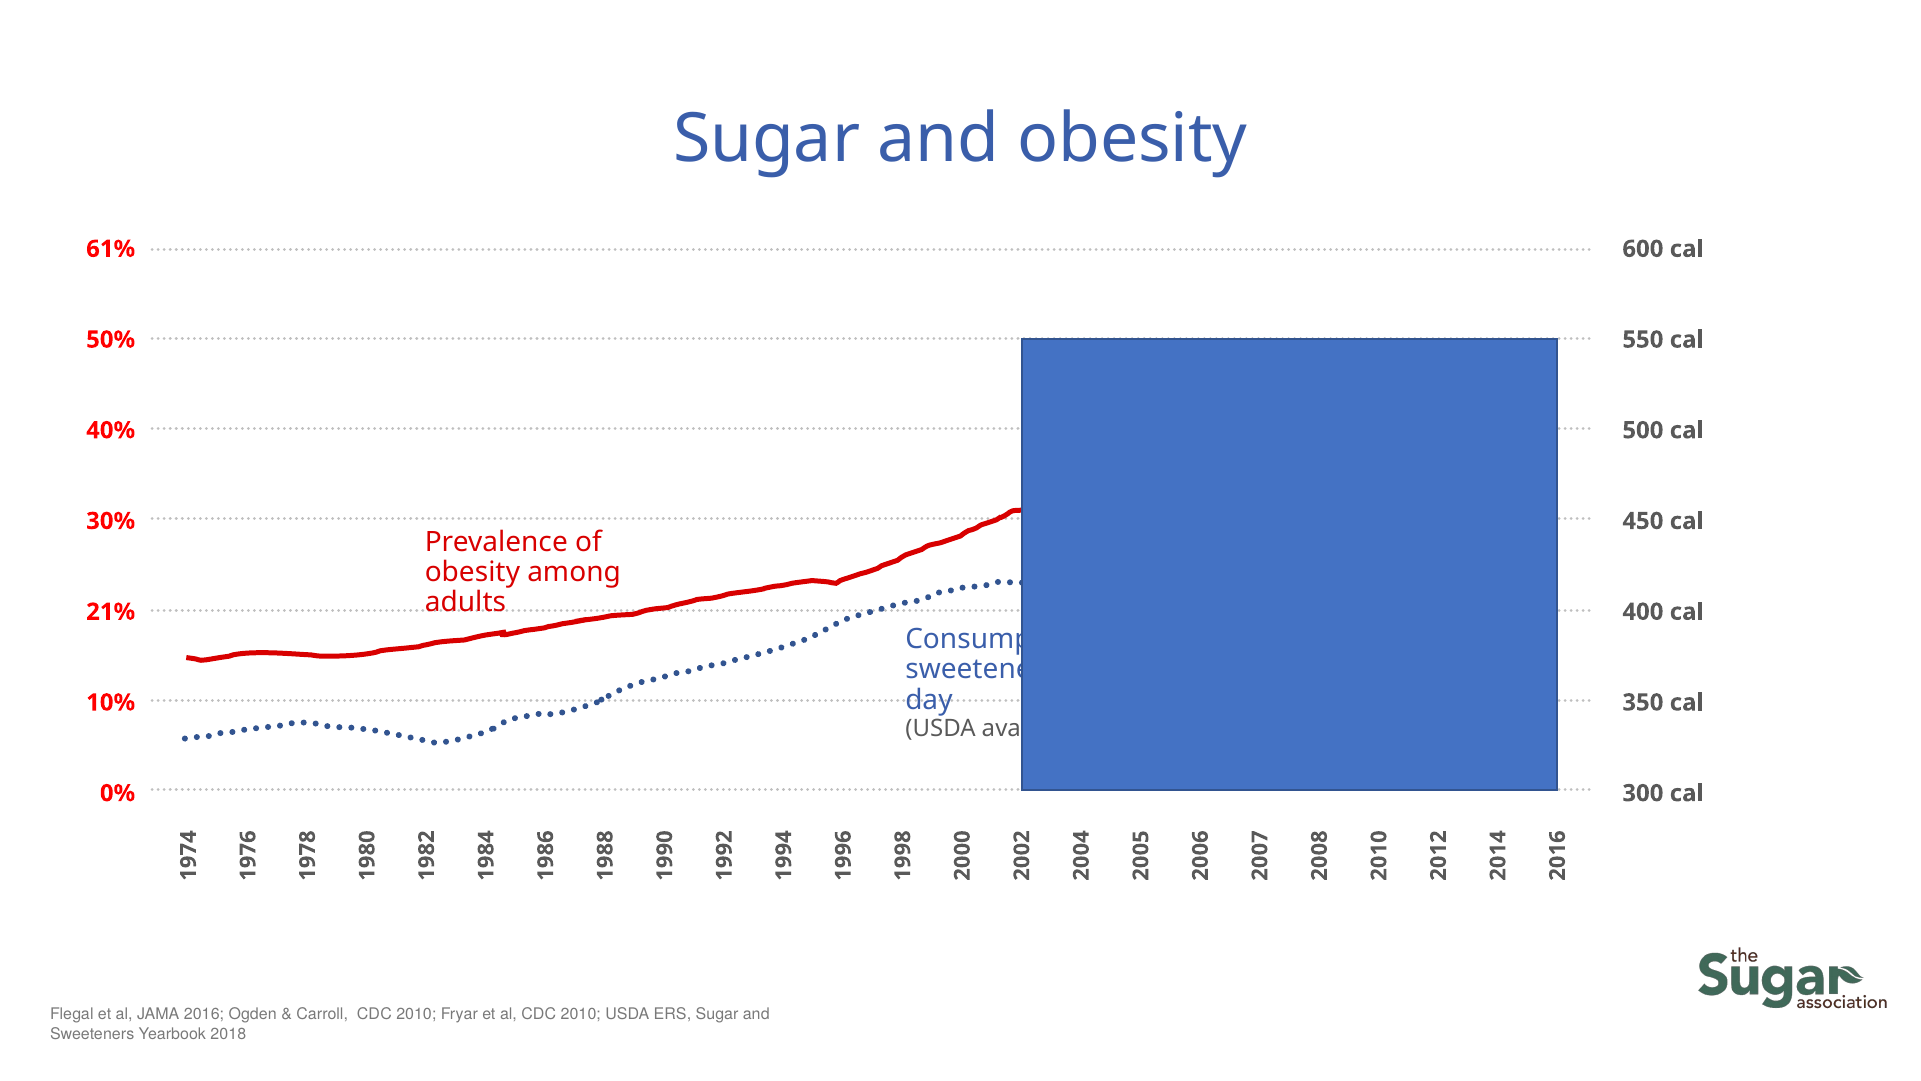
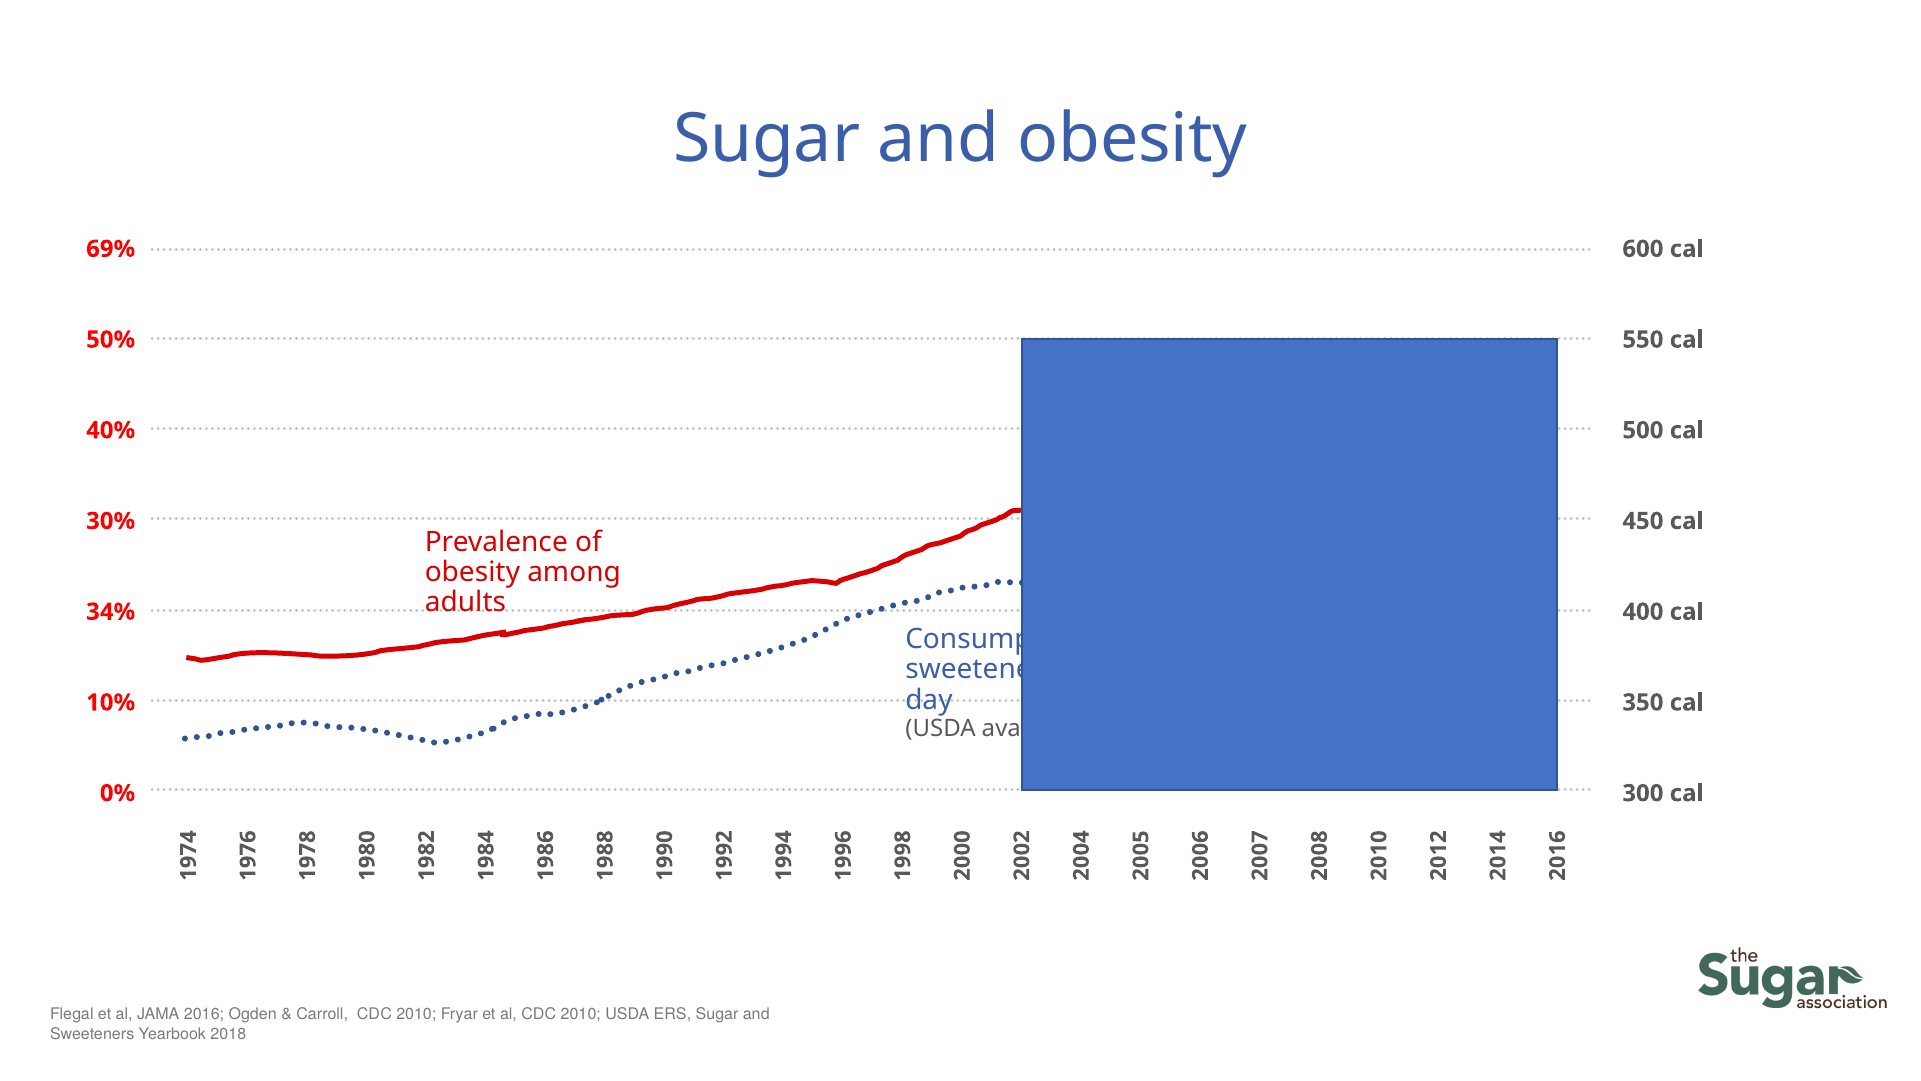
61%: 61% -> 69% (111, 249)
21%: 21% -> 34% (111, 612)
